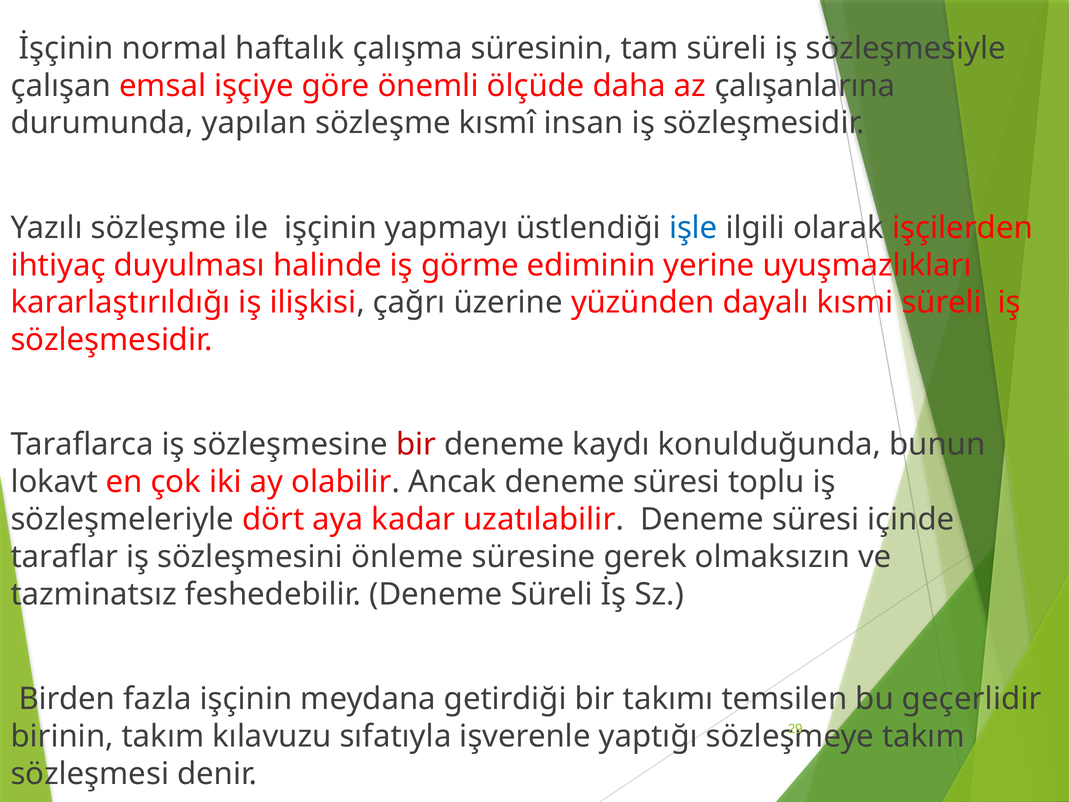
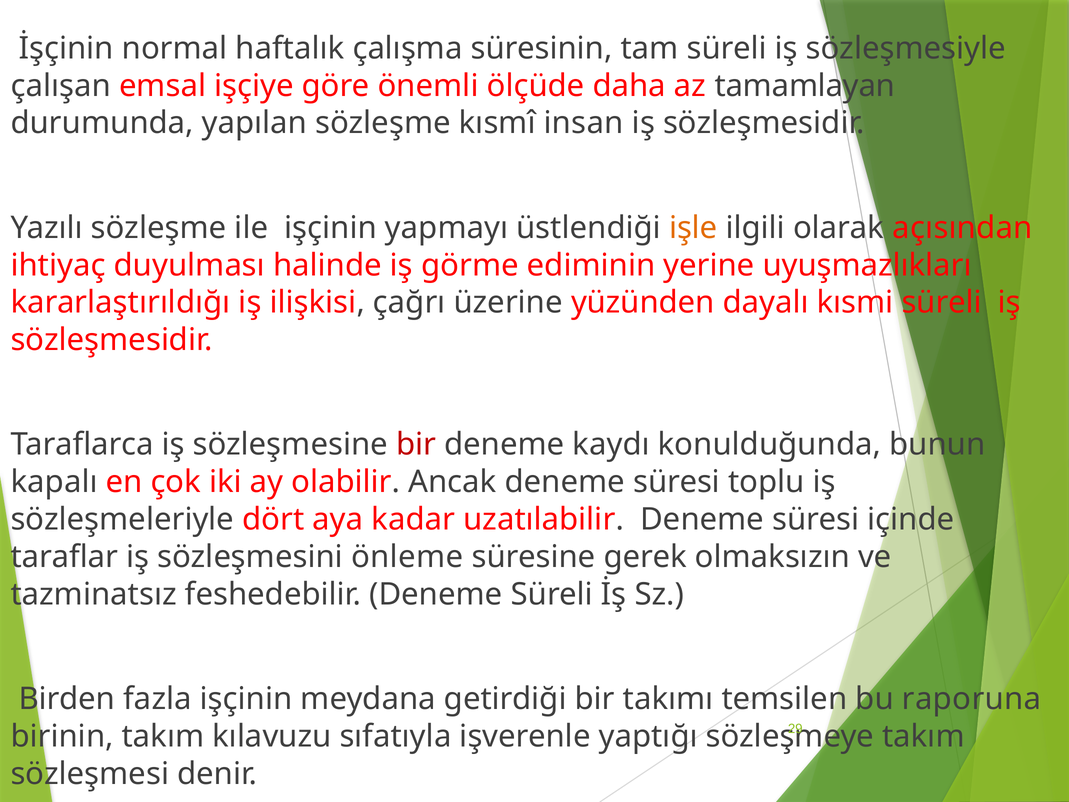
çalışanlarına: çalışanlarına -> tamamlayan (805, 86)
işle colour: blue -> orange (693, 228)
işçilerden: işçilerden -> açısından (963, 228)
lokavt: lokavt -> kapalı (54, 482)
geçerlidir: geçerlidir -> raporuna (972, 699)
